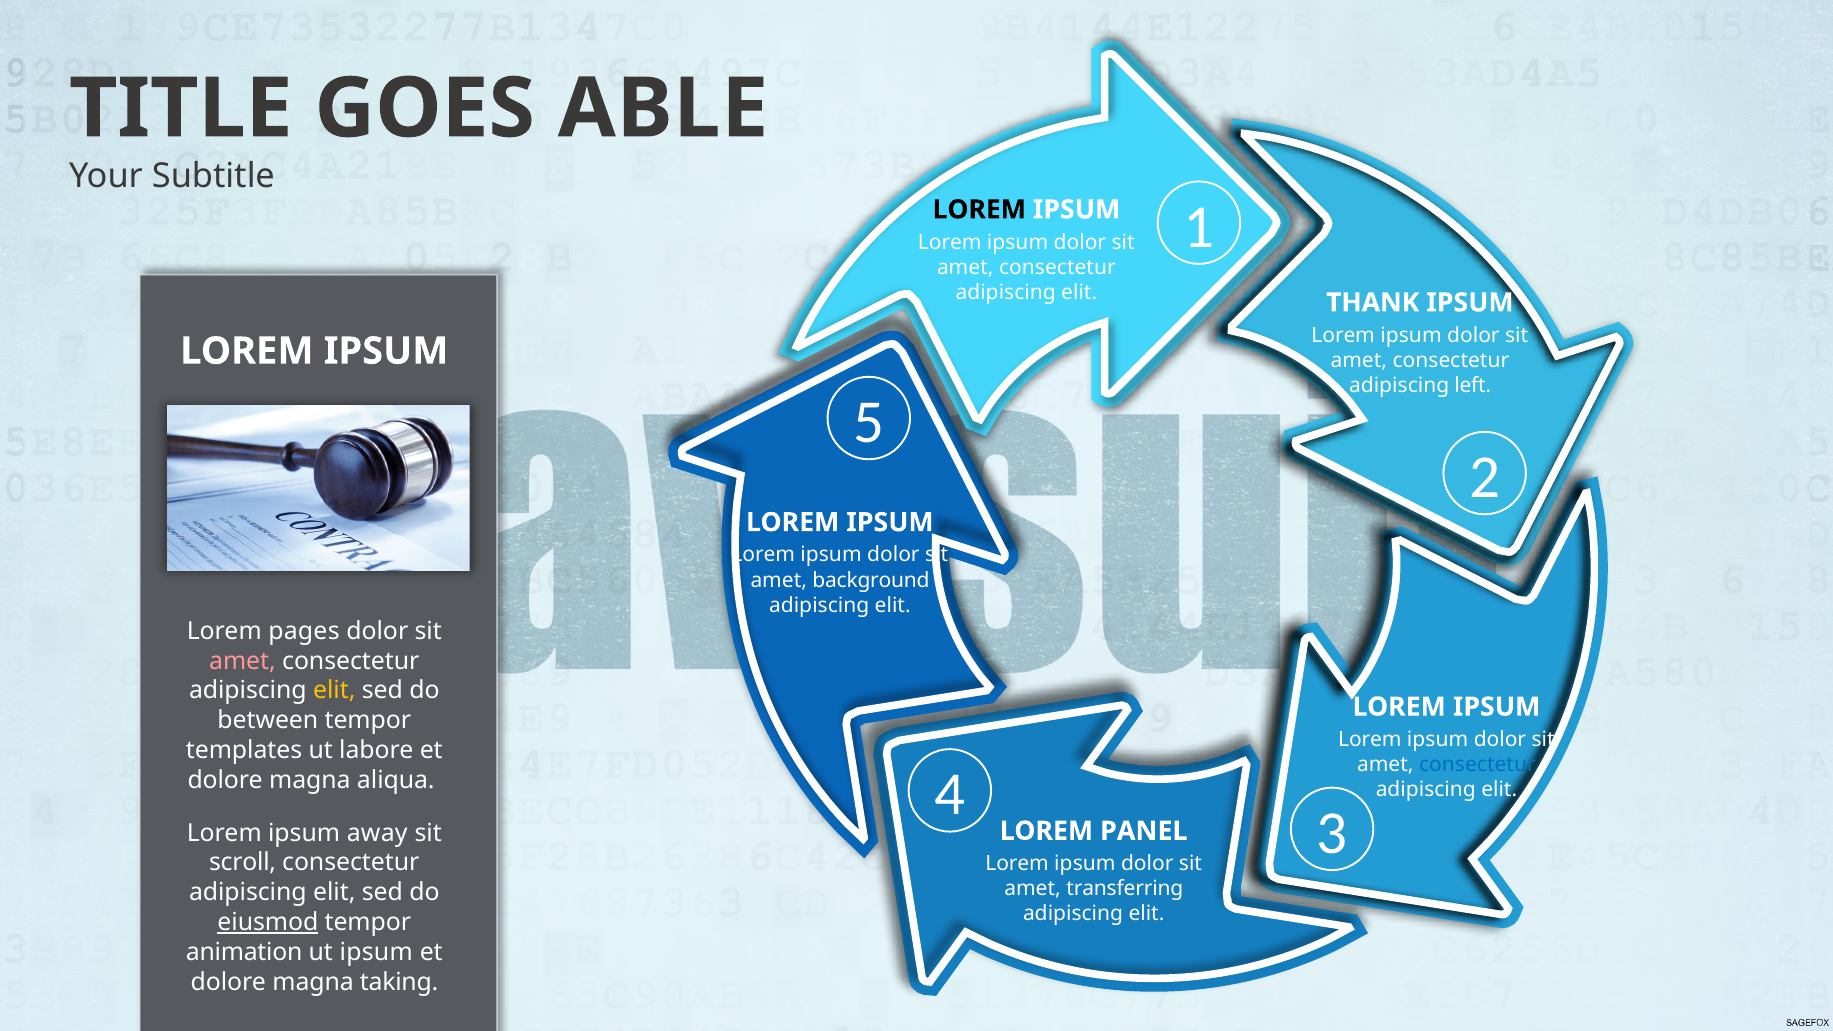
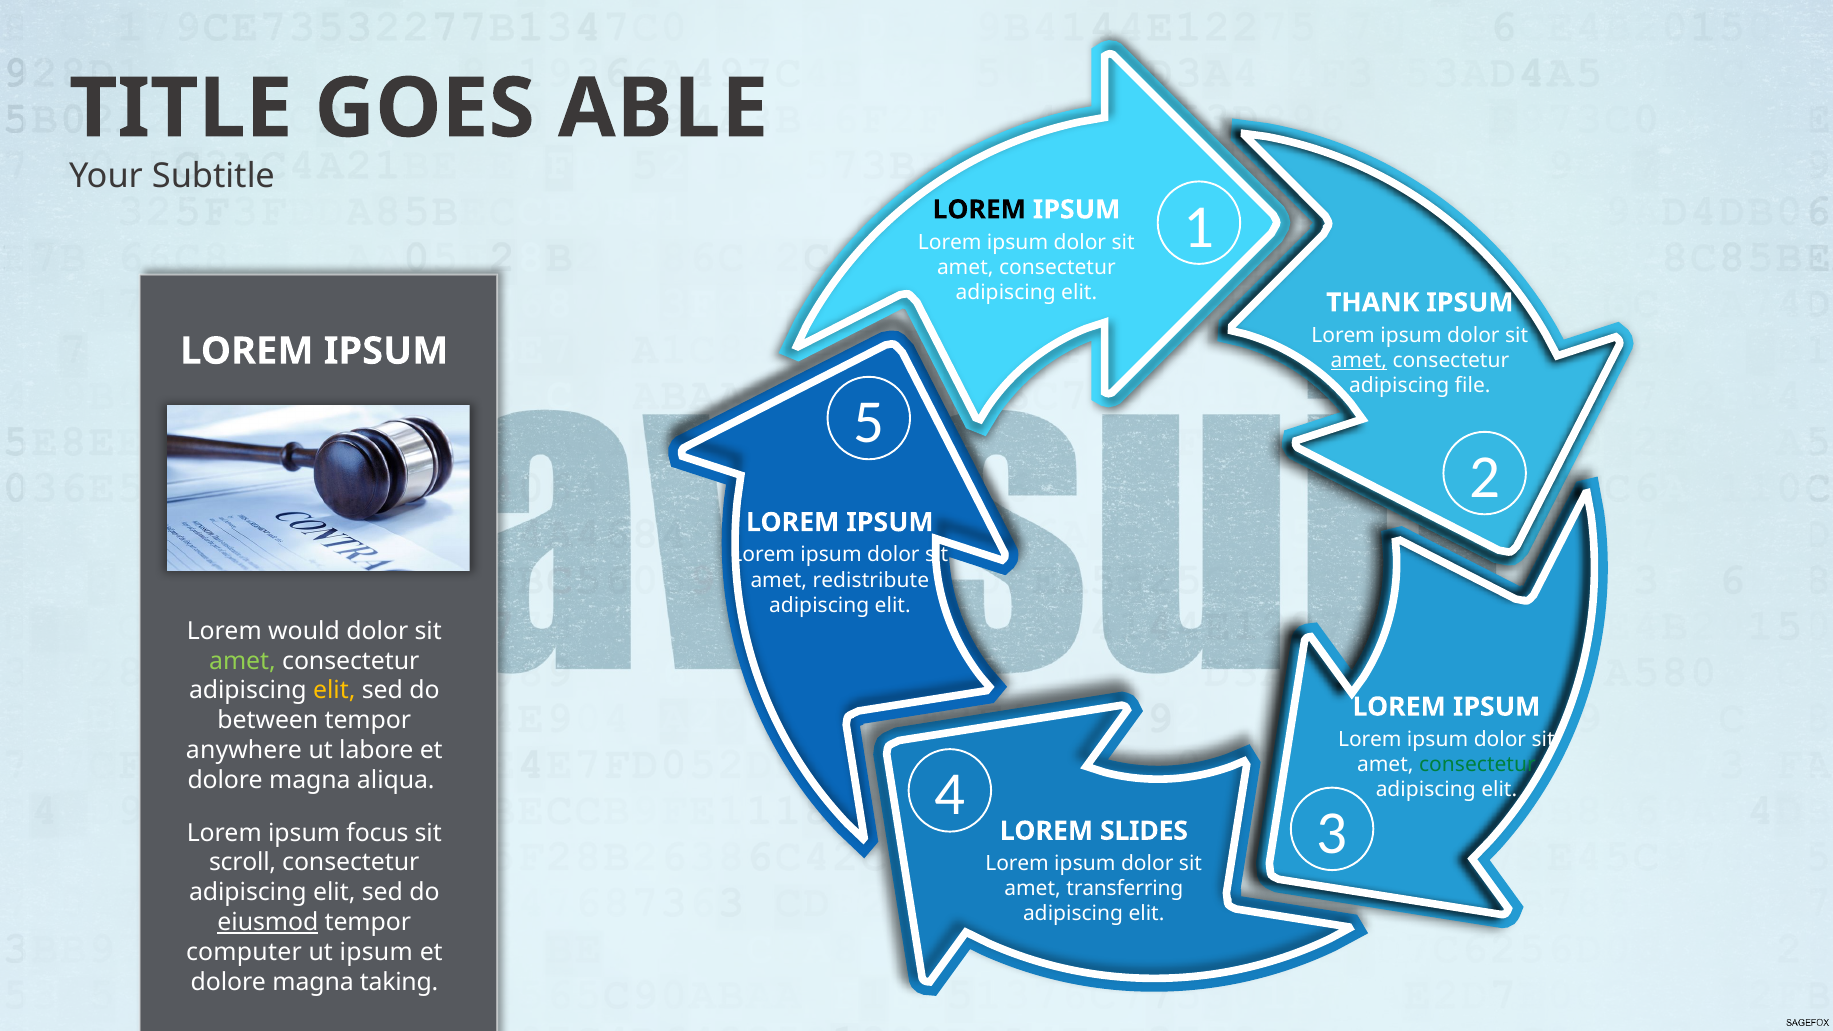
amet underline: none -> present (1359, 360)
left: left -> file (1473, 386)
background: background -> redistribute (871, 580)
pages: pages -> would (304, 631)
amet colour: pink -> light green (242, 661)
templates: templates -> anywhere (244, 750)
consectetur colour: blue -> green (1477, 765)
away: away -> focus (377, 833)
PANEL: PANEL -> SLIDES (1144, 831)
animation: animation -> computer (244, 952)
